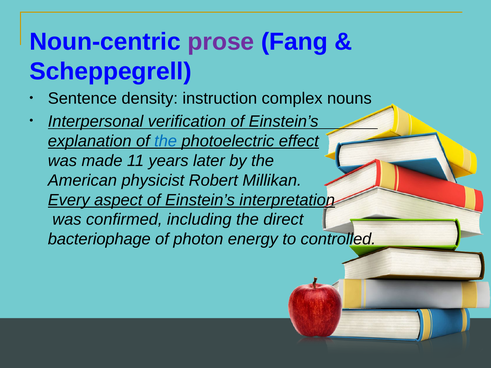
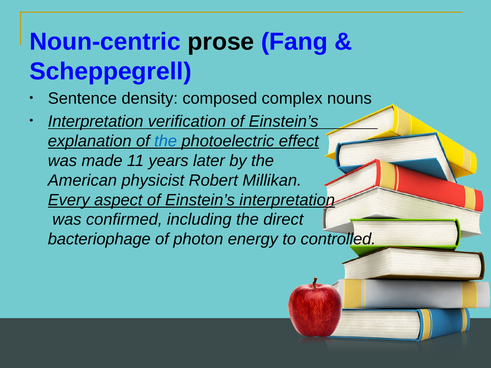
prose colour: purple -> black (221, 42)
instruction: instruction -> composed (220, 99)
Interpersonal: Interpersonal -> Interpretation (96, 122)
